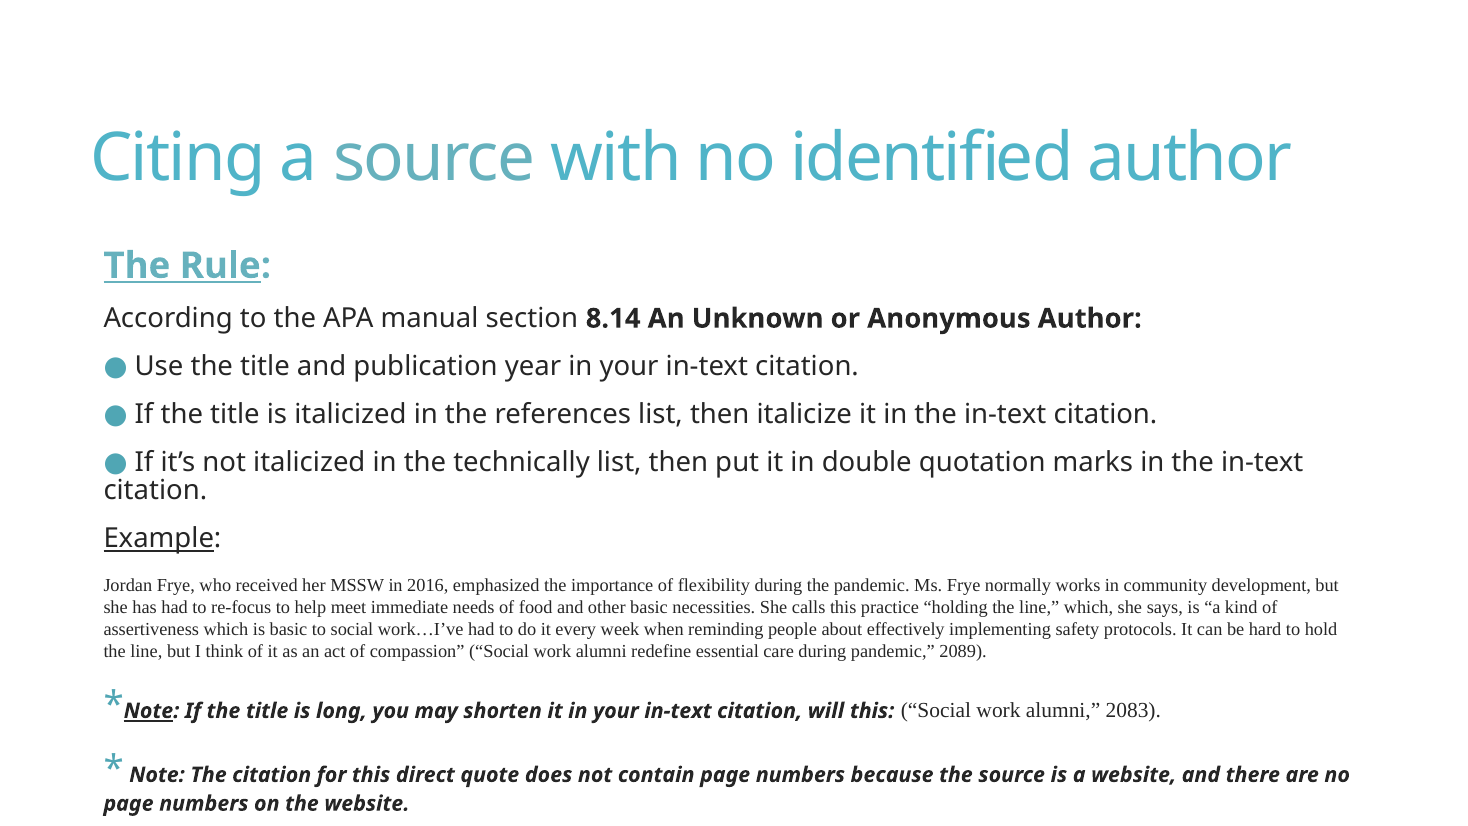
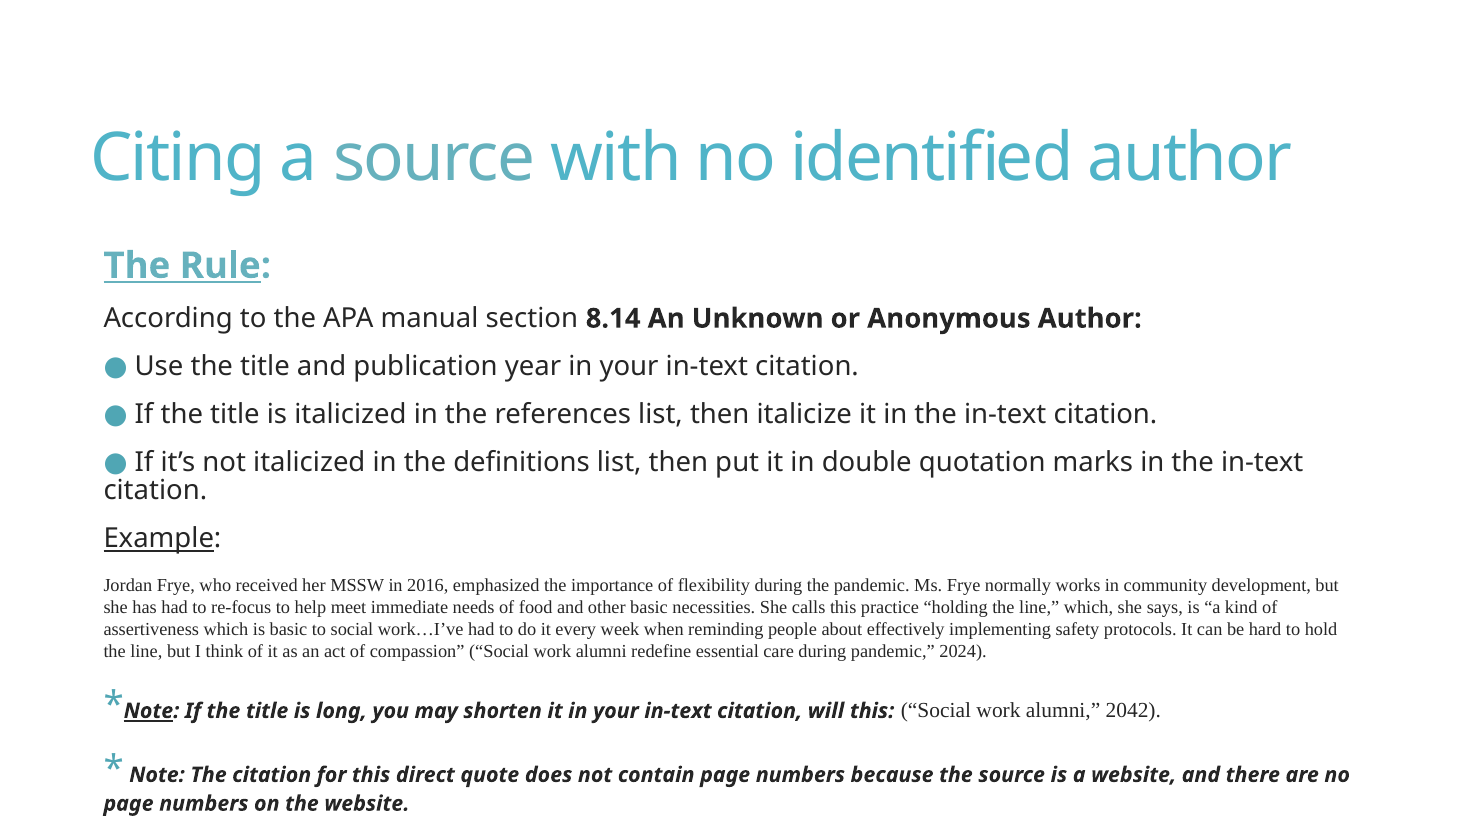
technically: technically -> definitions (522, 462)
2089: 2089 -> 2024 (963, 651)
2083: 2083 -> 2042 (1133, 711)
